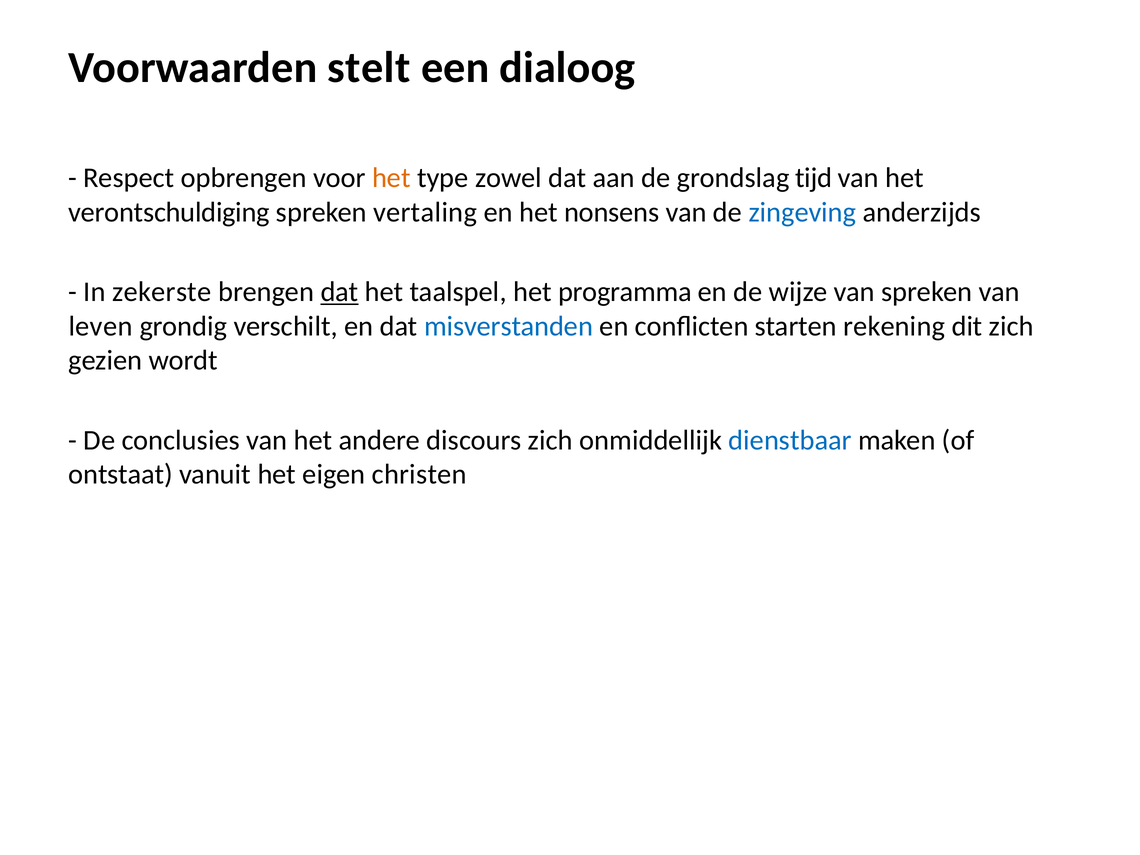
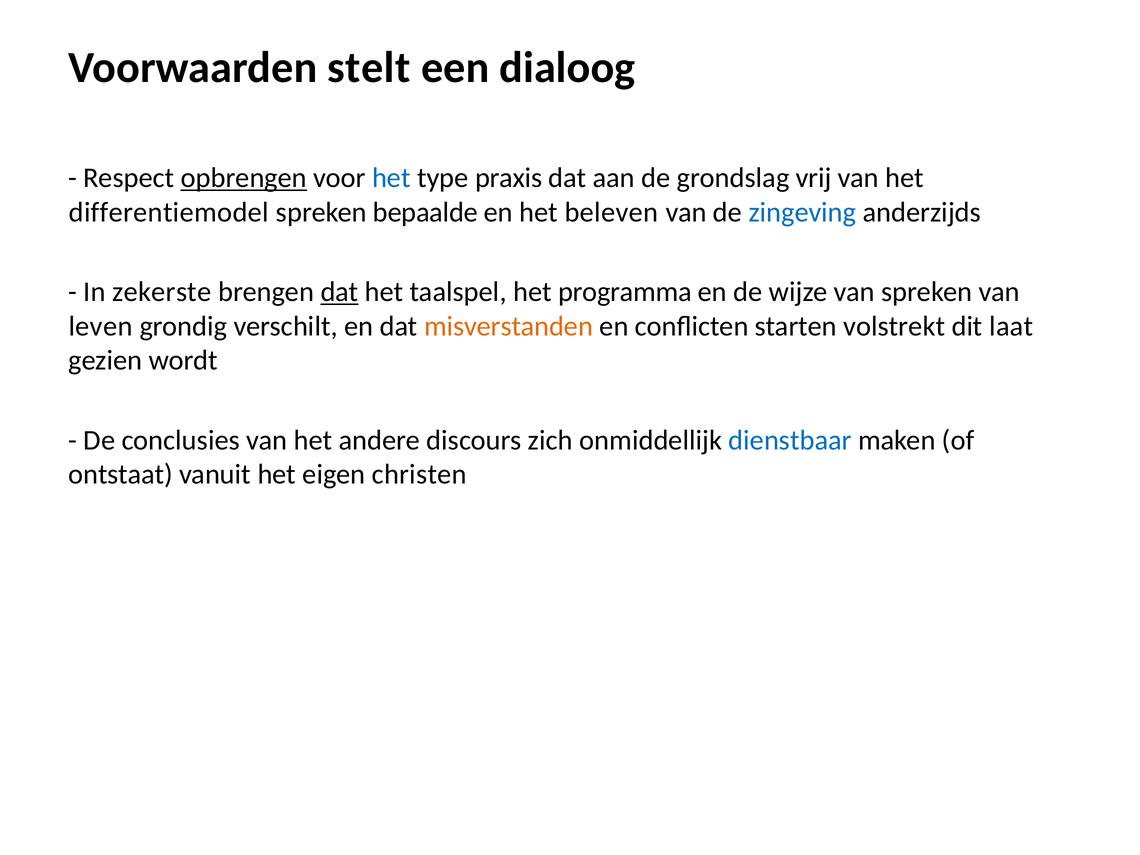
opbrengen underline: none -> present (244, 178)
het colour: orange -> blue (391, 178)
zowel: zowel -> praxis (509, 178)
tijd: tijd -> vrij (814, 178)
verontschuldiging: verontschuldiging -> differentiemodel (169, 212)
vertaling: vertaling -> bepaalde (425, 212)
nonsens: nonsens -> beleven (611, 212)
misverstanden colour: blue -> orange (509, 326)
rekening: rekening -> volstrekt (894, 326)
dit zich: zich -> laat (1011, 326)
